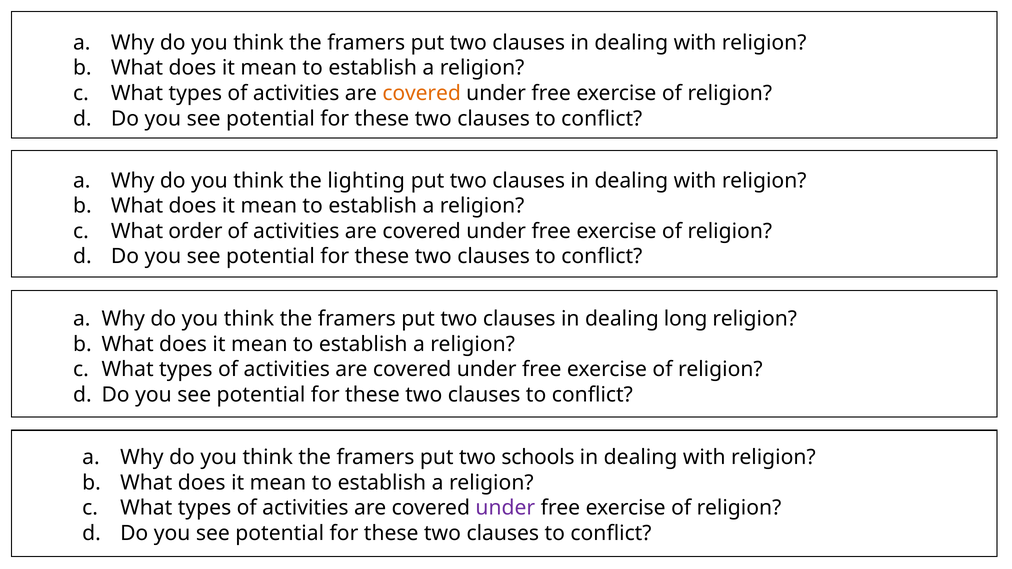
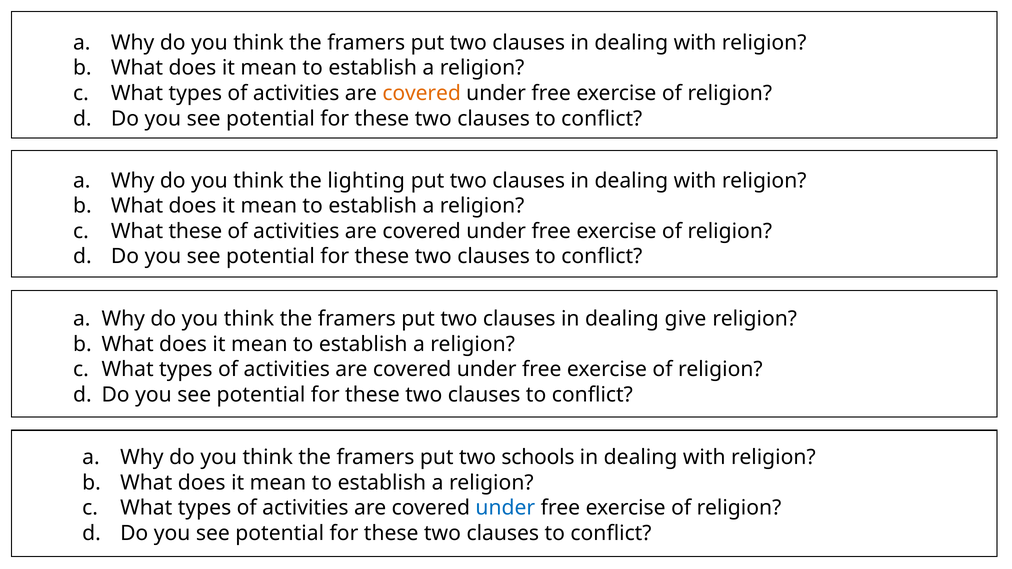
What order: order -> these (195, 231)
long: long -> give (685, 319)
under colour: purple -> blue (505, 508)
